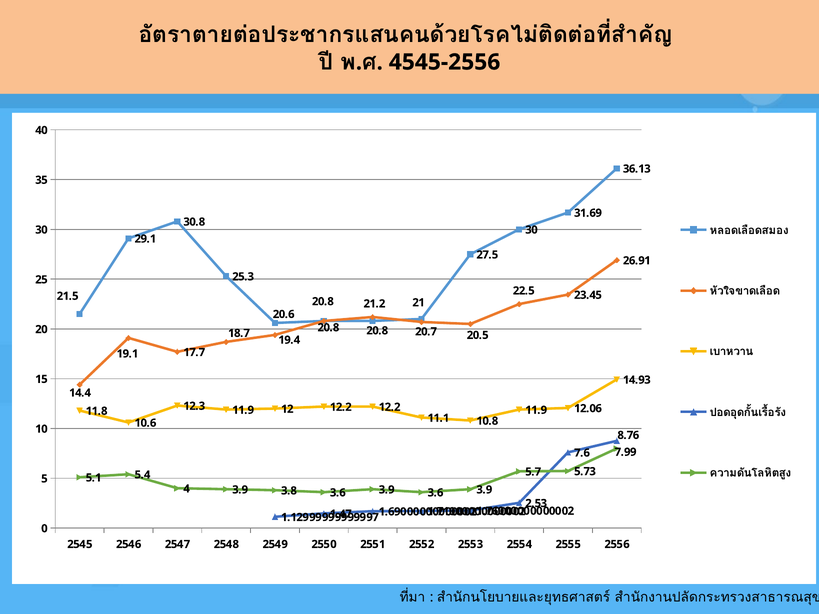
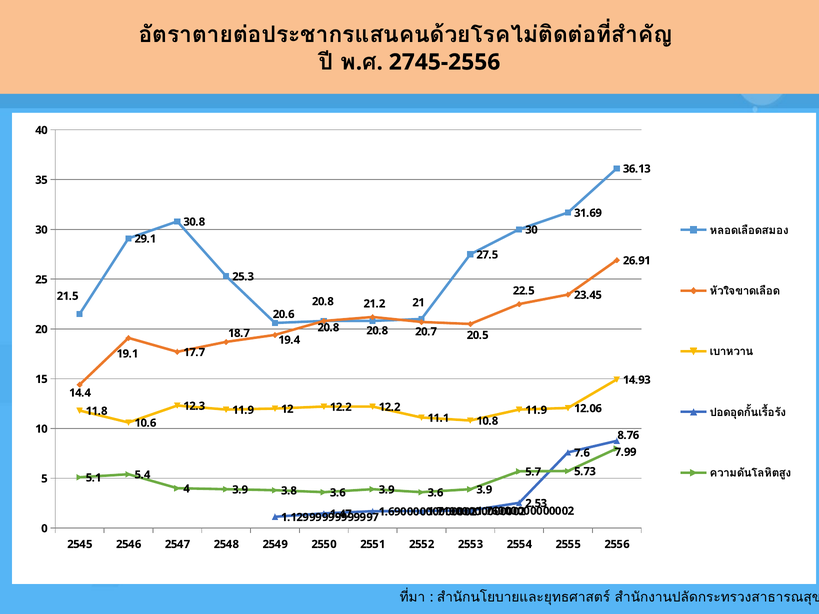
4545-2556: 4545-2556 -> 2745-2556 (445, 62)
